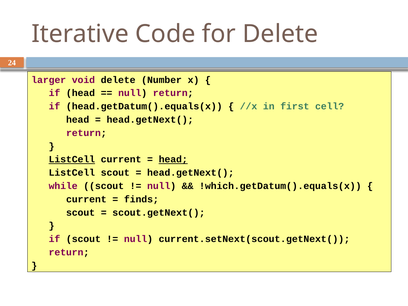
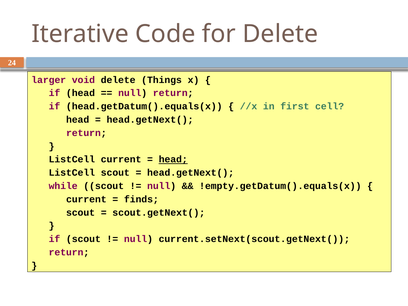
Number: Number -> Things (162, 80)
ListCell underline: present -> none (72, 159)
!which.getDatum().equals(x: !which.getDatum().equals(x -> !empty.getDatum().equals(x (280, 186)
